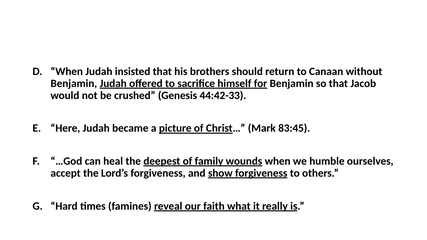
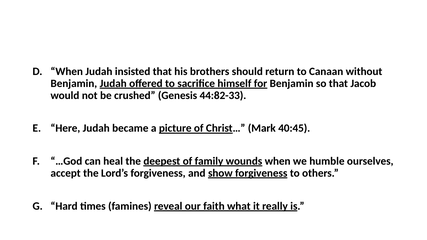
44:42-33: 44:42-33 -> 44:82-33 (223, 95)
83:45: 83:45 -> 40:45 (294, 128)
